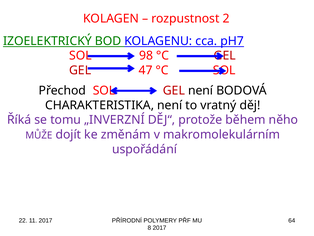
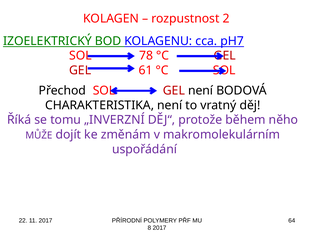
98: 98 -> 78 (146, 56)
47: 47 -> 61 (146, 70)
